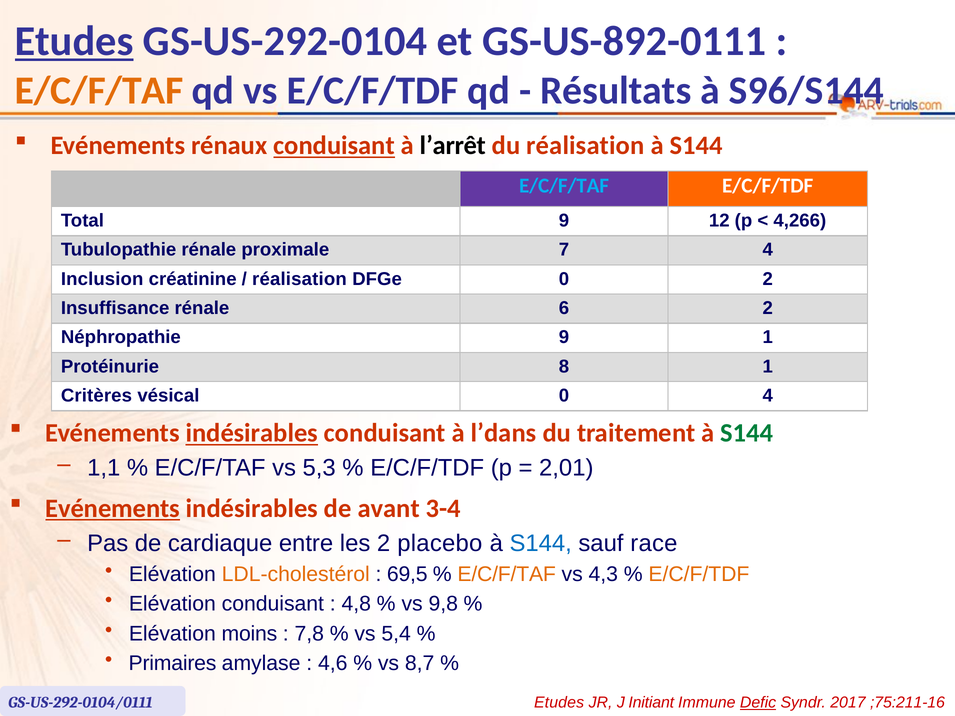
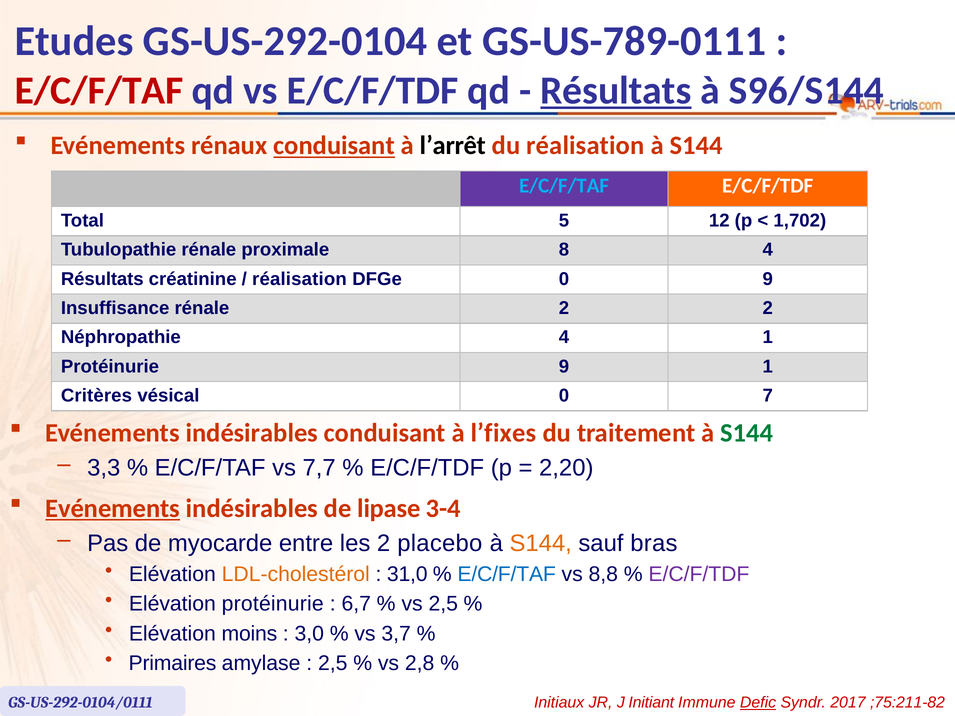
Etudes underline: present -> none (74, 41)
GS-US-892-0111: GS-US-892-0111 -> GS-US-789-0111 (624, 41)
E/C/F/TAF colour: orange -> red (99, 91)
Résultats underline: none -> present (616, 91)
Total 9: 9 -> 5 (564, 221)
4,266: 4,266 -> 1,702 (800, 221)
7: 7 -> 8 (564, 250)
Inclusion: Inclusion -> Résultats (102, 279)
0 2: 2 -> 9 (768, 279)
rénale 6: 6 -> 2 (564, 308)
Néphropathie 9: 9 -> 4 (564, 337)
Protéinurie 8: 8 -> 9 (564, 367)
0 4: 4 -> 7 (768, 396)
indésirables underline: present -> none (252, 433)
l’dans: l’dans -> l’fixes (503, 433)
1,1: 1,1 -> 3,3 (104, 468)
5,3: 5,3 -> 7,7 (319, 468)
2,01: 2,01 -> 2,20 (566, 468)
avant: avant -> lipase (389, 509)
cardiaque: cardiaque -> myocarde (220, 543)
S144 colour: blue -> orange (541, 543)
race: race -> bras (654, 543)
69,5: 69,5 -> 31,0 (407, 574)
E/C/F/TAF colour: orange -> blue (507, 574)
4,3: 4,3 -> 8,8 (603, 574)
E/C/F/TDF colour: orange -> purple (699, 574)
Elévation conduisant: conduisant -> protéinurie (273, 604)
4,8: 4,8 -> 6,7 (356, 604)
vs 9,8: 9,8 -> 2,5 (443, 604)
7,8: 7,8 -> 3,0 (309, 634)
5,4: 5,4 -> 3,7 (396, 634)
4,6: 4,6 -> 2,5 (333, 664)
8,7: 8,7 -> 2,8 (420, 664)
Etudes: Etudes -> Initiaux (559, 703)
;75:211-16: ;75:211-16 -> ;75:211-82 (907, 703)
